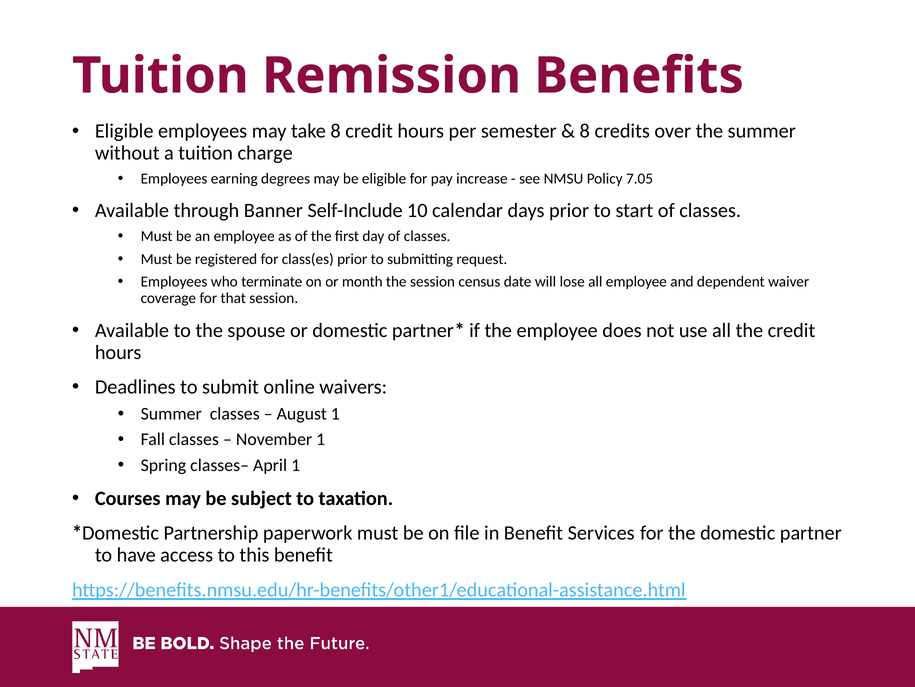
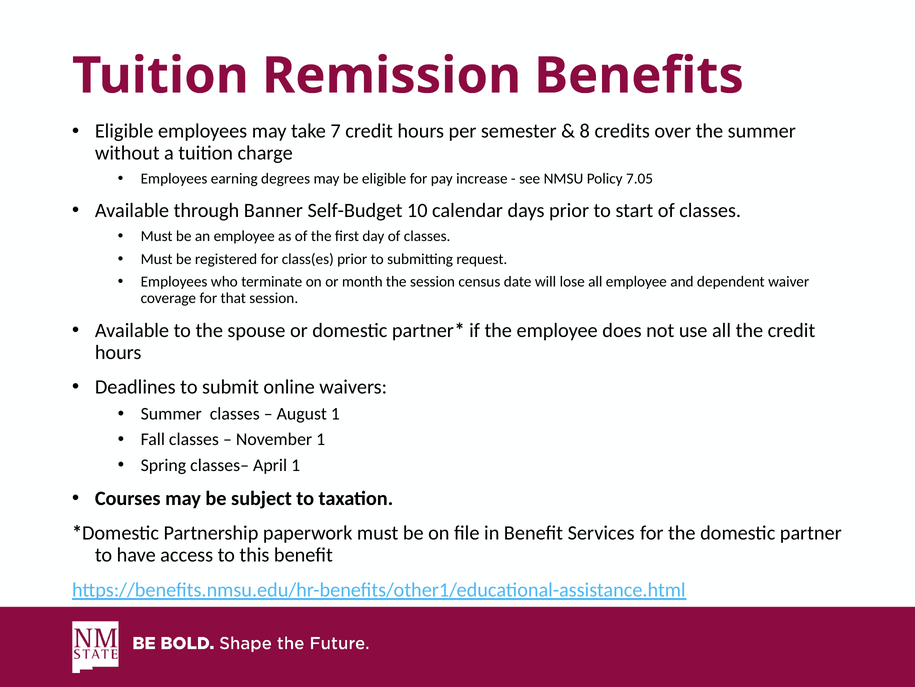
take 8: 8 -> 7 (336, 131)
Self-Include: Self-Include -> Self-Budget (355, 210)
